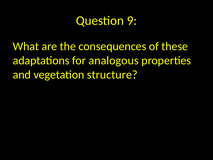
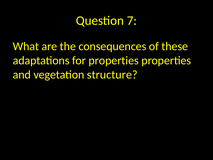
9: 9 -> 7 (132, 21)
for analogous: analogous -> properties (114, 60)
